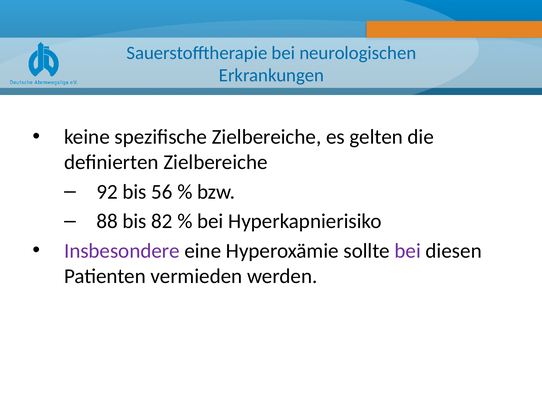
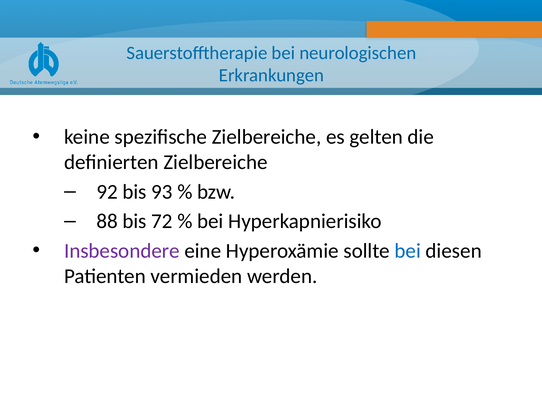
56: 56 -> 93 (162, 192)
82: 82 -> 72 (162, 222)
bei colour: purple -> blue (408, 251)
